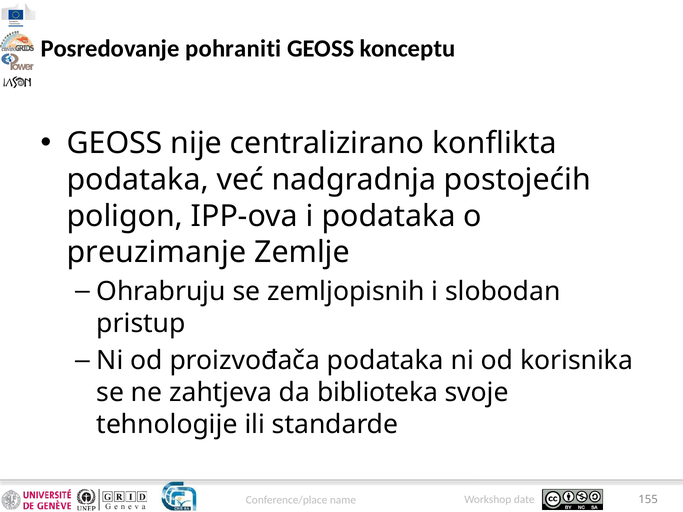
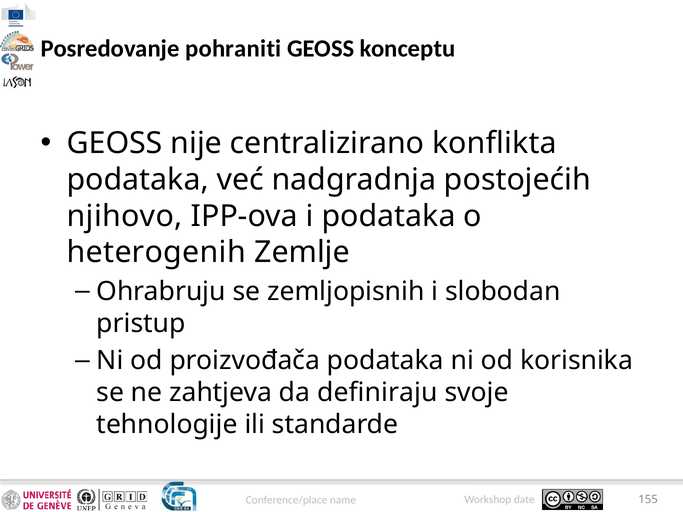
poligon: poligon -> njihovo (125, 216)
preuzimanje: preuzimanje -> heterogenih (156, 253)
biblioteka: biblioteka -> definiraju (377, 393)
